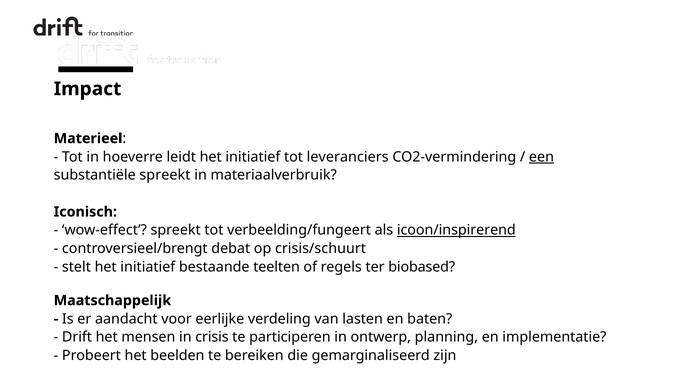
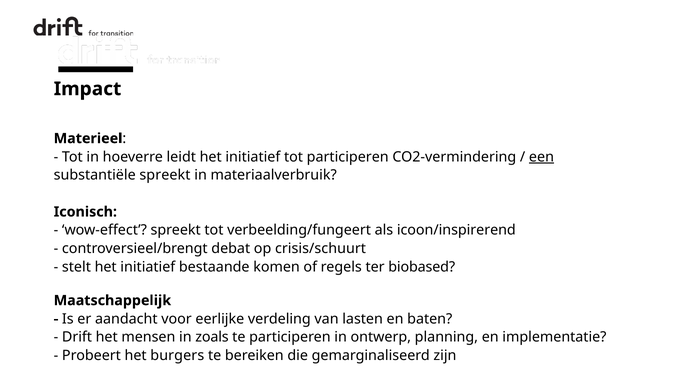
tot leveranciers: leveranciers -> participeren (348, 157)
icoon/inspirerend underline: present -> none (456, 230)
teelten: teelten -> komen (277, 267)
crisis: crisis -> zoals (212, 338)
beelden: beelden -> burgers (177, 356)
